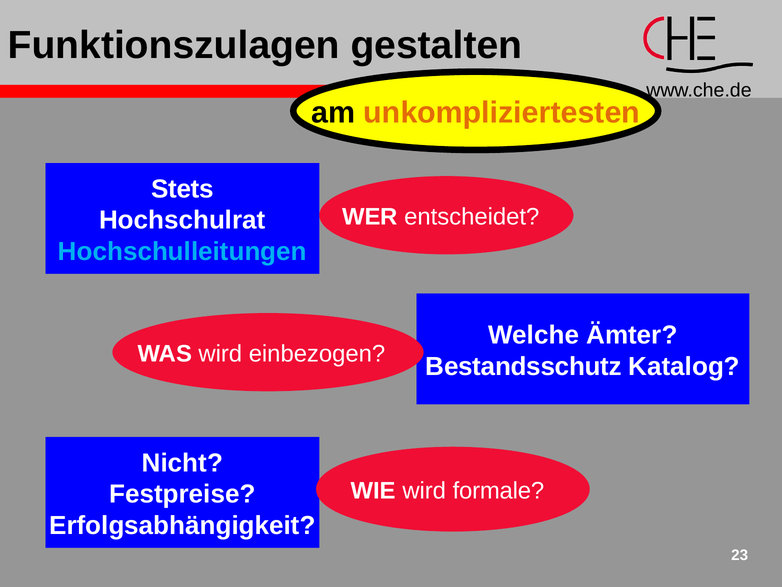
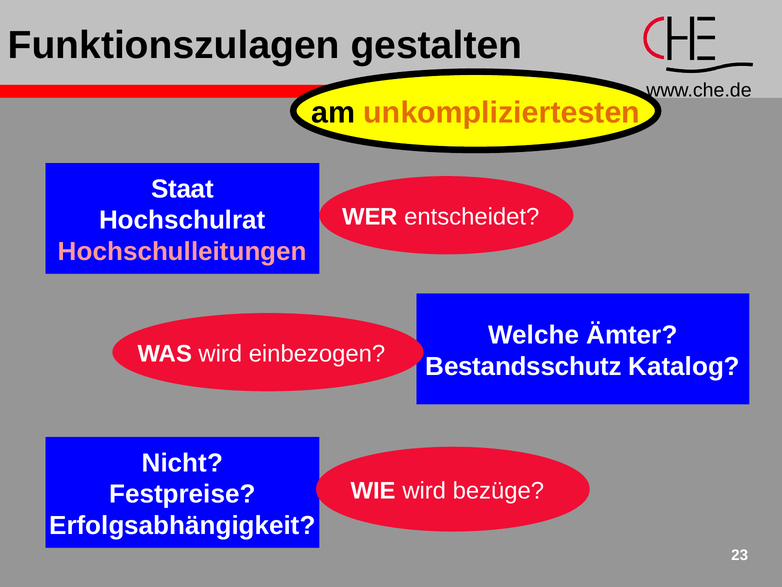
Stets: Stets -> Staat (183, 189)
Hochschulleitungen colour: light blue -> pink (182, 251)
formale: formale -> bezüge (498, 490)
